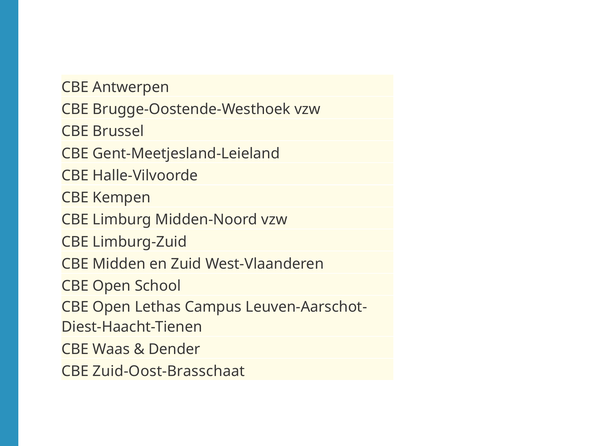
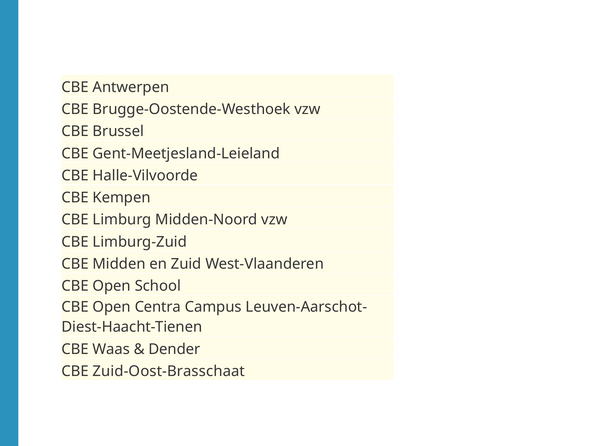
Lethas: Lethas -> Centra (158, 306)
